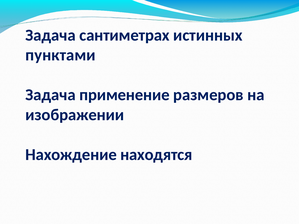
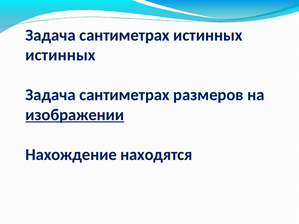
пунктами: пунктами -> истинных (60, 55)
применение: применение -> сантиметрах (124, 95)
изображении underline: none -> present (75, 115)
